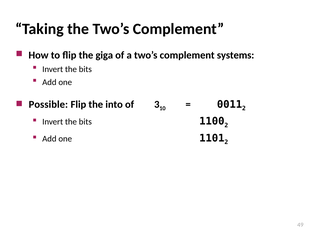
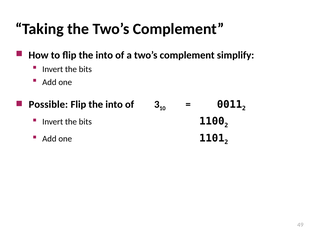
to flip the giga: giga -> into (104, 55)
systems: systems -> simplify (236, 55)
